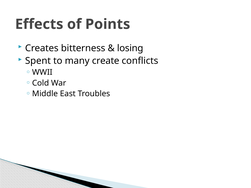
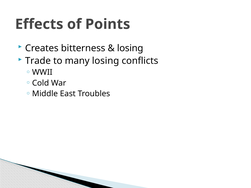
Spent: Spent -> Trade (38, 61)
many create: create -> losing (106, 61)
